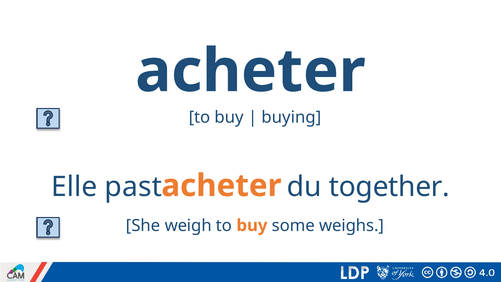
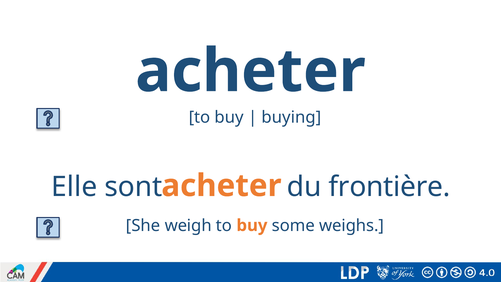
past: past -> sont (134, 187)
together: together -> frontière (389, 187)
